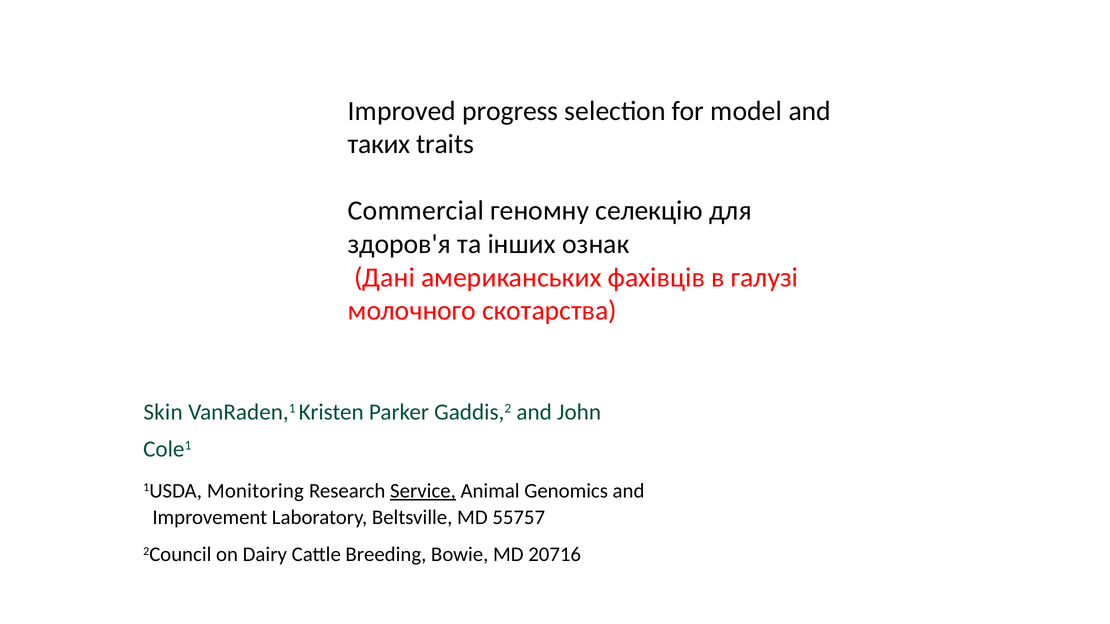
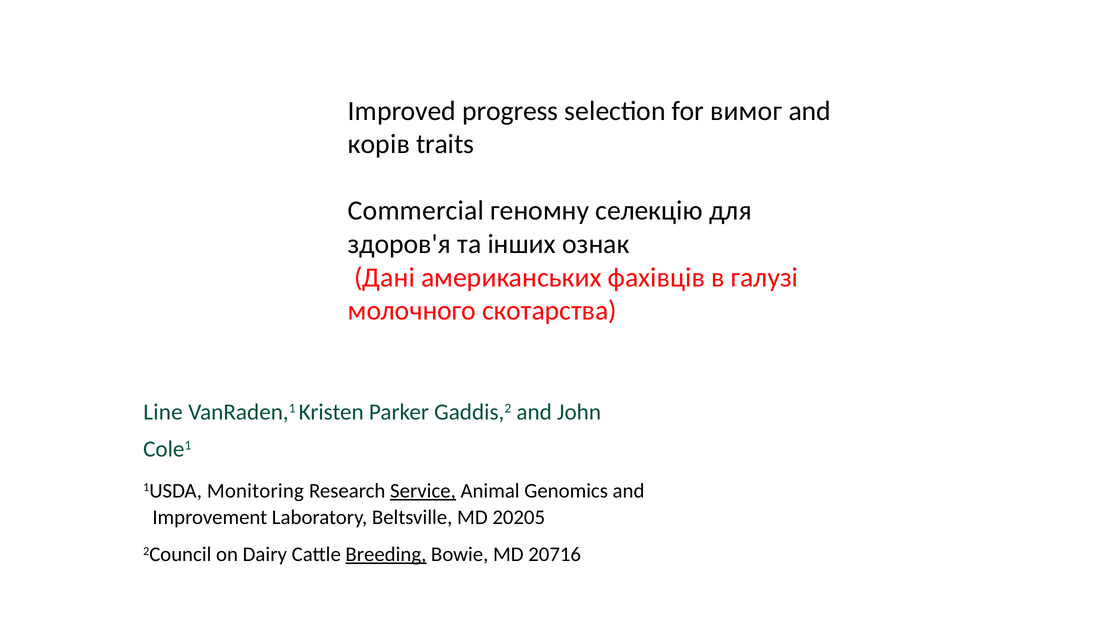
model: model -> вимог (746, 111)
таких: таких -> корів (379, 144)
Skin: Skin -> Line (163, 412)
55757: 55757 -> 20205 (519, 518)
Breeding underline: none -> present (386, 555)
